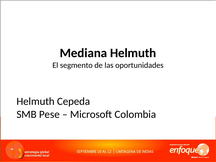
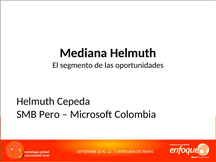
Pese: Pese -> Pero (49, 114)
